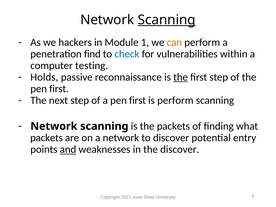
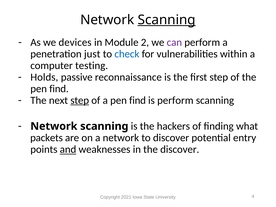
hackers: hackers -> devices (75, 42)
1: 1 -> 2 (145, 42)
can colour: orange -> purple (174, 42)
find: find -> just (92, 54)
the underline: present -> none (181, 77)
first: first -> find (59, 89)
step underline: none -> present (80, 100)
a pen first: first -> find (138, 100)
the packets: packets -> hackers (173, 126)
